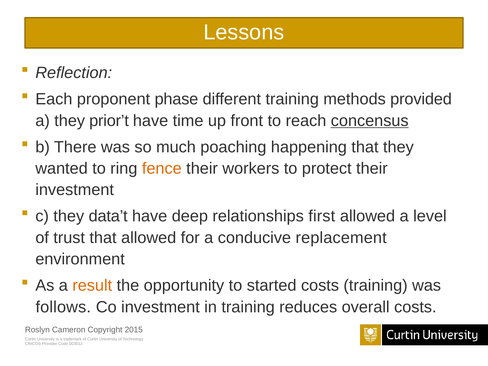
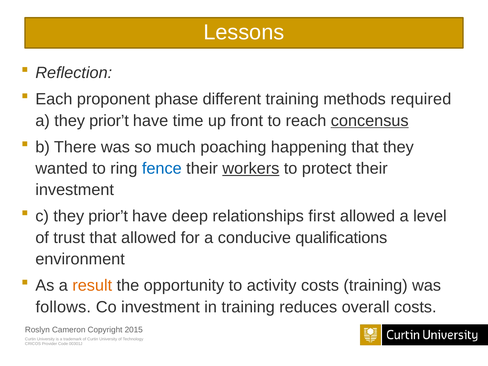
provided: provided -> required (421, 99)
fence colour: orange -> blue (162, 168)
workers underline: none -> present (251, 168)
c they data’t: data’t -> prior’t (108, 216)
replacement: replacement -> qualifications (341, 238)
started: started -> activity (272, 286)
